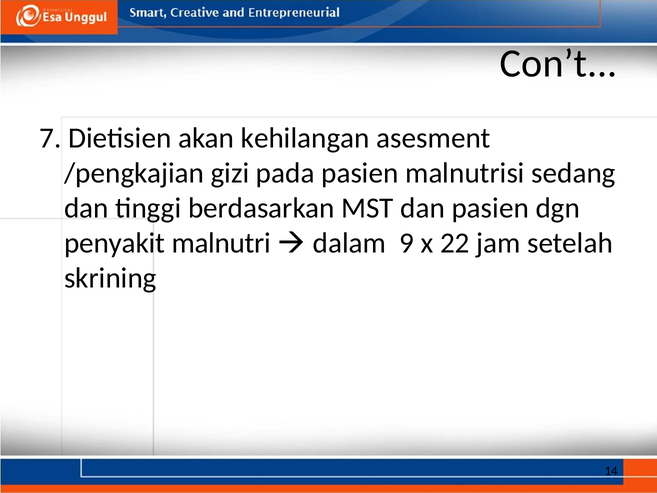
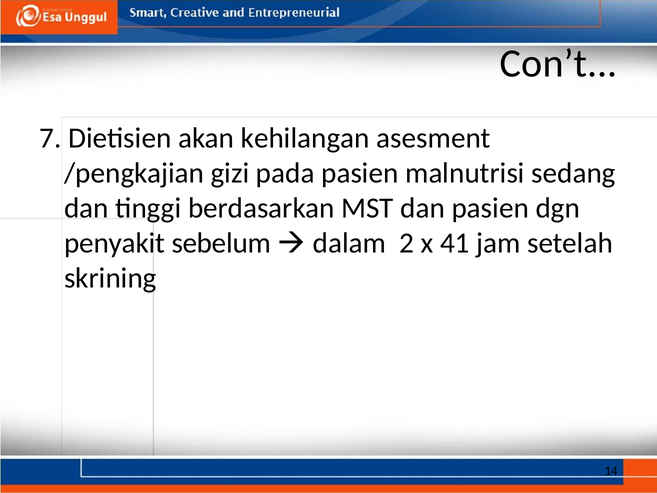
malnutri: malnutri -> sebelum (221, 243)
9: 9 -> 2 (407, 243)
22: 22 -> 41 (455, 243)
